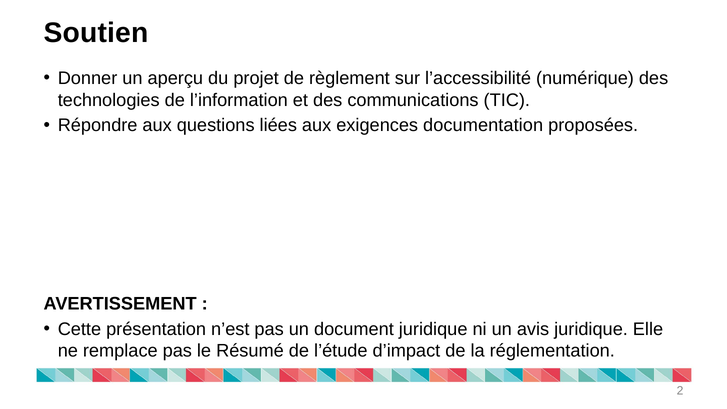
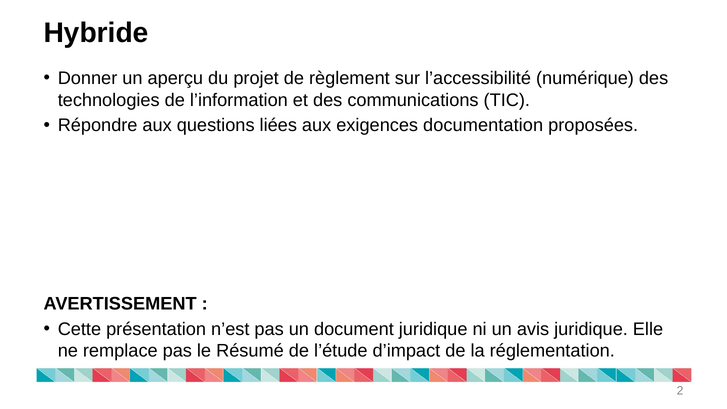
Soutien: Soutien -> Hybride (96, 33)
